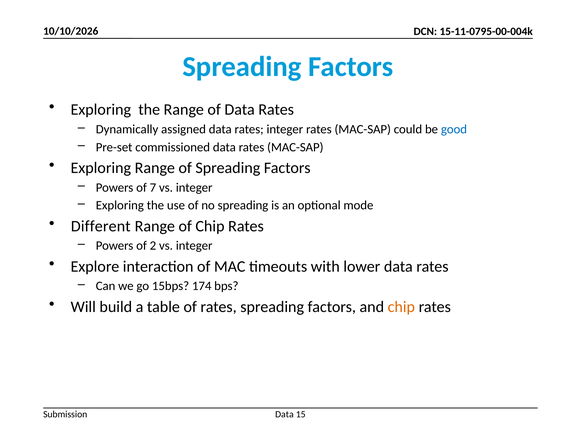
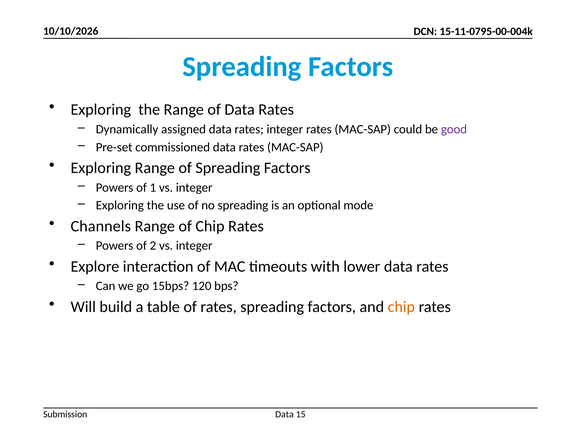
good colour: blue -> purple (454, 129)
7: 7 -> 1 (153, 187)
Different: Different -> Channels (101, 226)
174: 174 -> 120 (202, 286)
